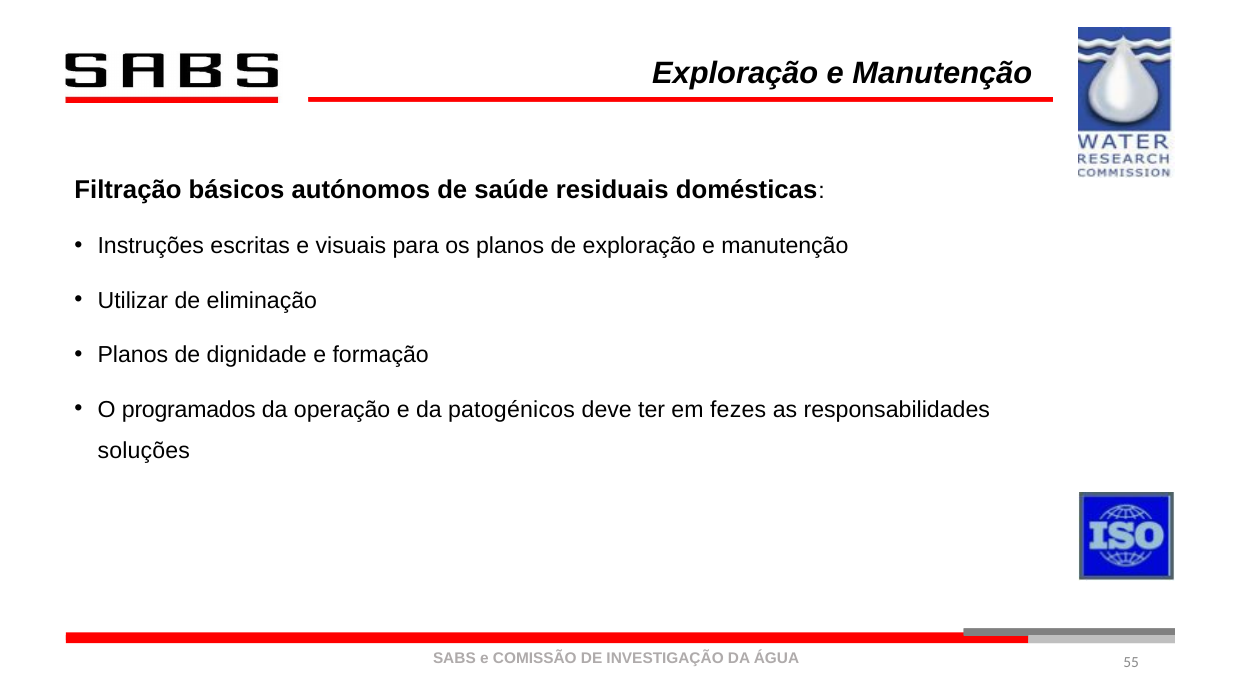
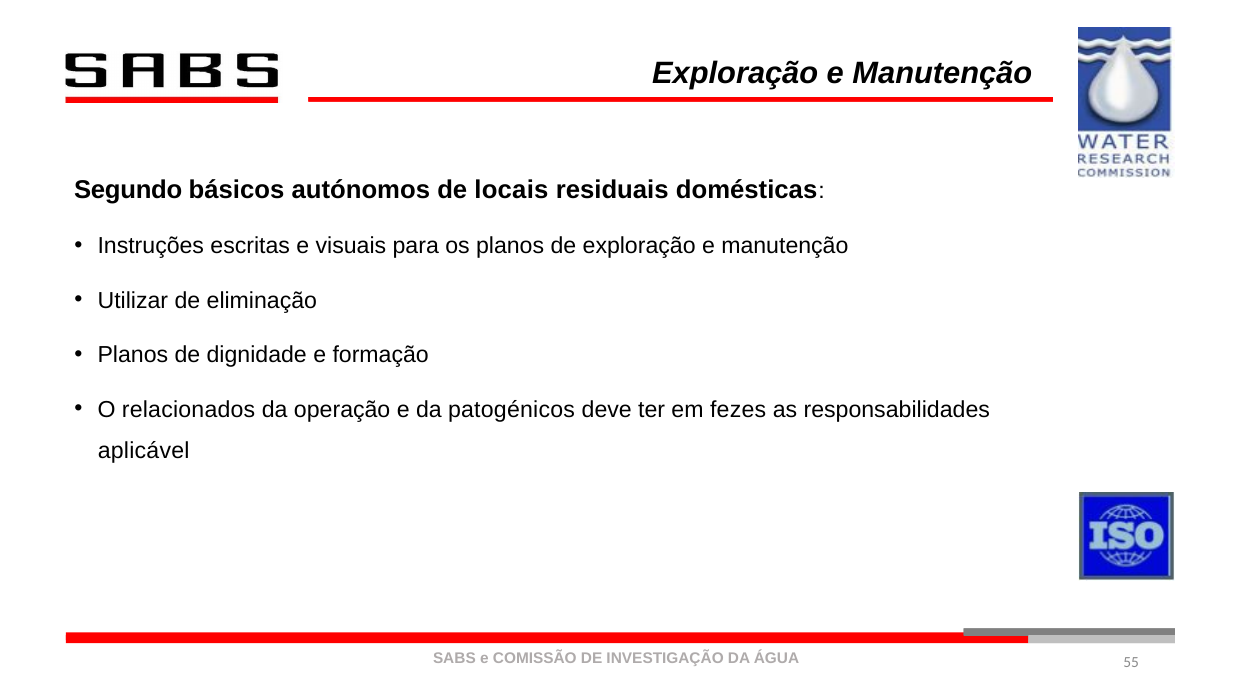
Filtração: Filtração -> Segundo (128, 190)
saúde: saúde -> locais (511, 190)
programados: programados -> relacionados (189, 409)
soluções: soluções -> aplicável (144, 451)
